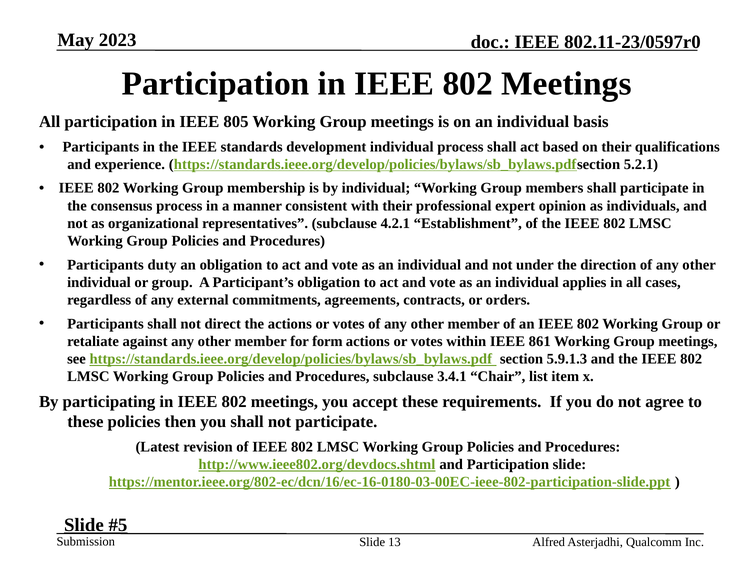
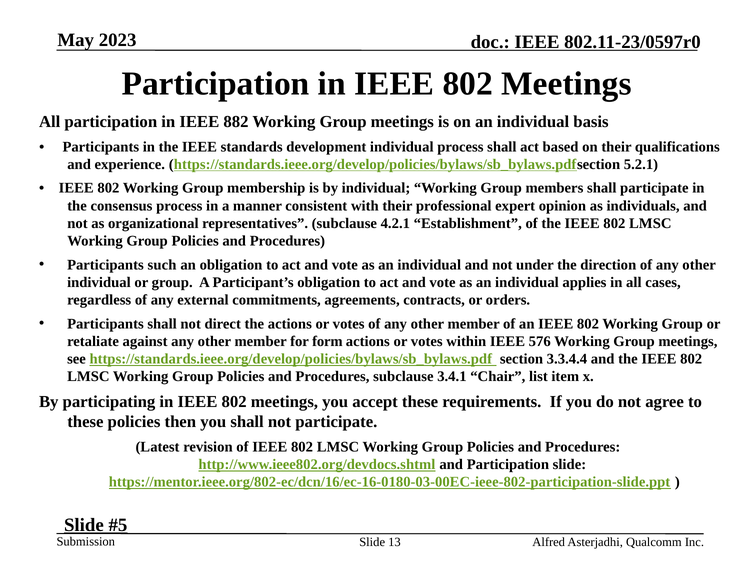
805: 805 -> 882 (236, 122)
duty: duty -> such (162, 265)
861: 861 -> 576 (540, 342)
5.9.1.3: 5.9.1.3 -> 3.3.4.4 (567, 359)
